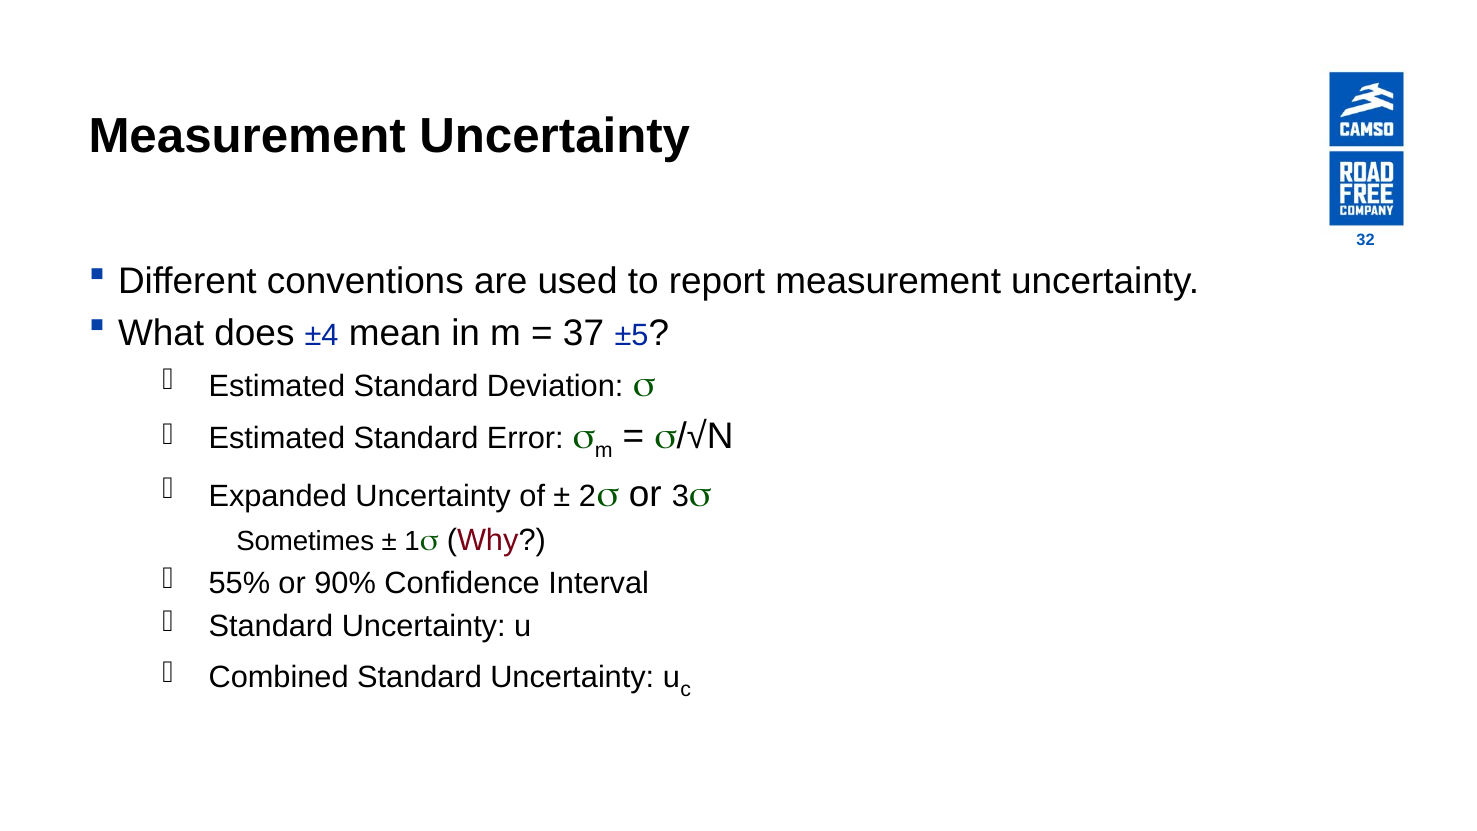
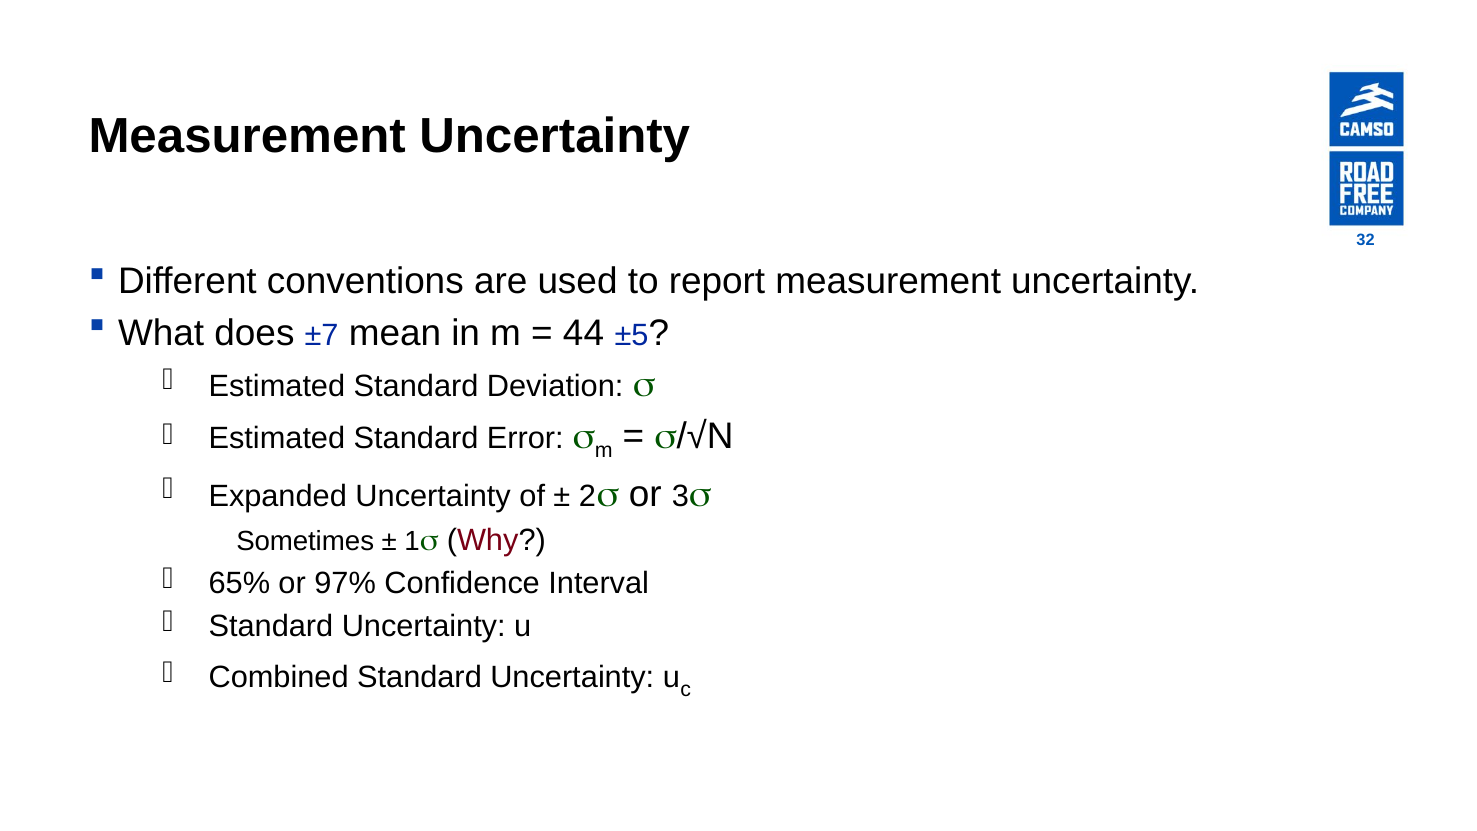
±4: ±4 -> ±7 (322, 335)
37: 37 -> 44 (583, 333)
55%: 55% -> 65% (239, 583)
90%: 90% -> 97% (345, 583)
